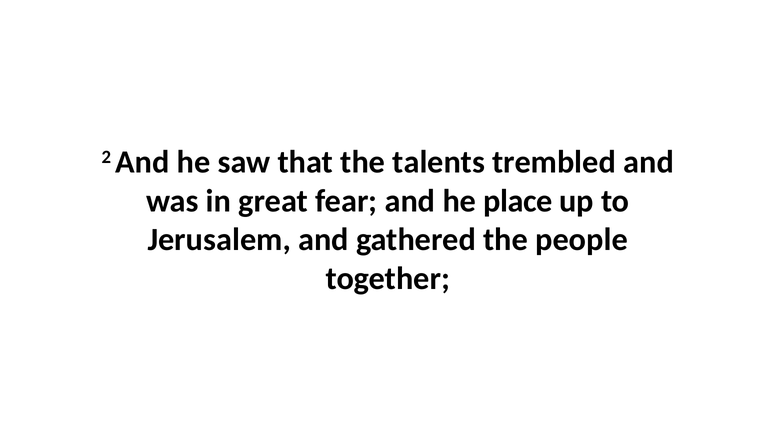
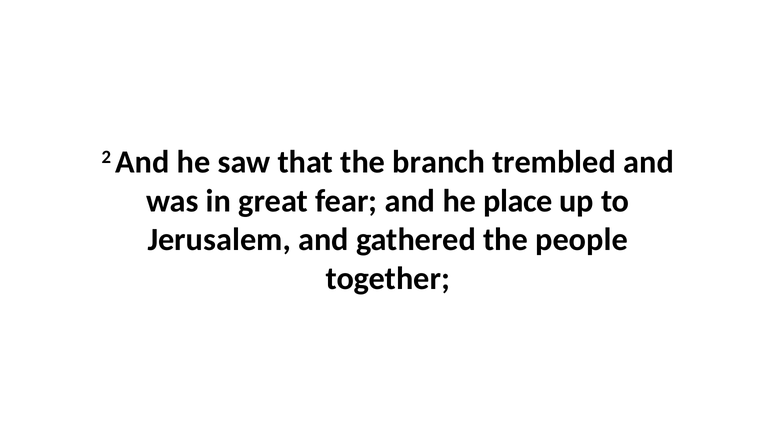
talents: talents -> branch (439, 162)
